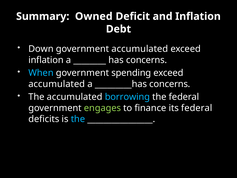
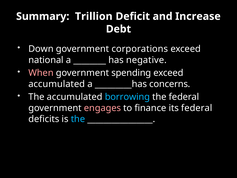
Owned: Owned -> Trillion (94, 16)
and Inflation: Inflation -> Increase (198, 16)
government accumulated: accumulated -> corporations (140, 49)
inflation: inflation -> national (46, 60)
has concerns: concerns -> negative (146, 60)
When colour: light blue -> pink (41, 73)
engages colour: light green -> pink (102, 108)
